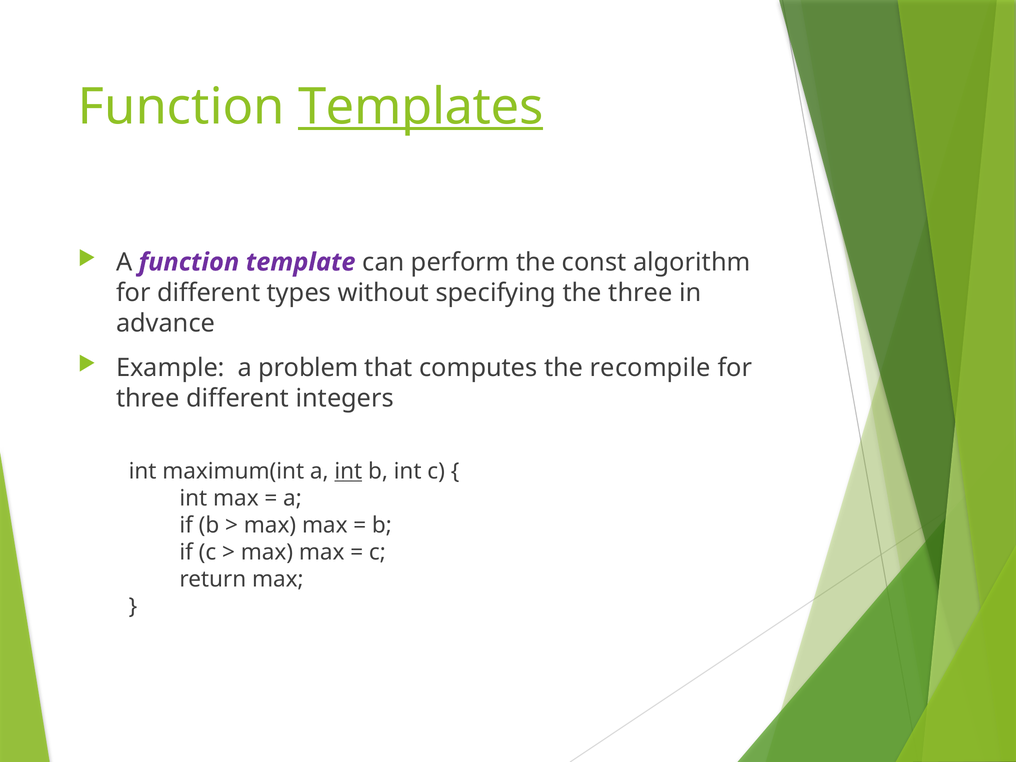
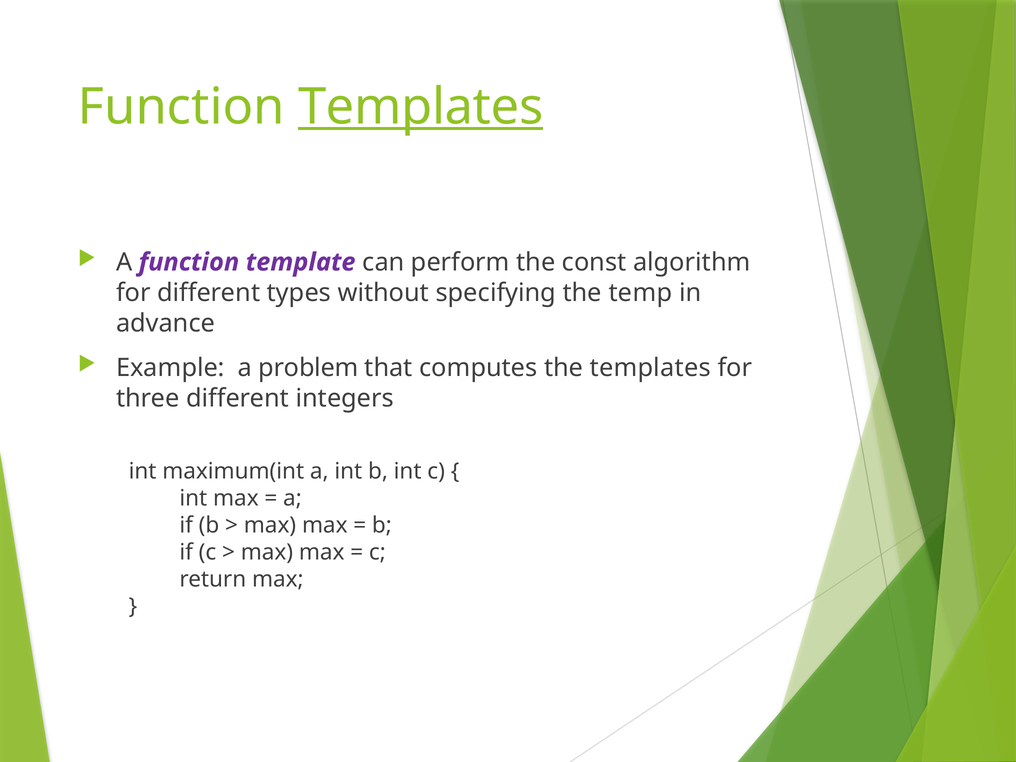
the three: three -> temp (640, 293)
the recompile: recompile -> templates (650, 368)
int underline: present -> none (348, 471)
